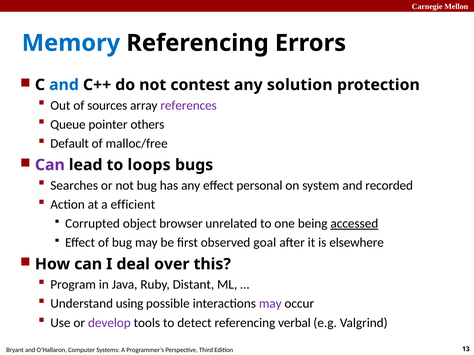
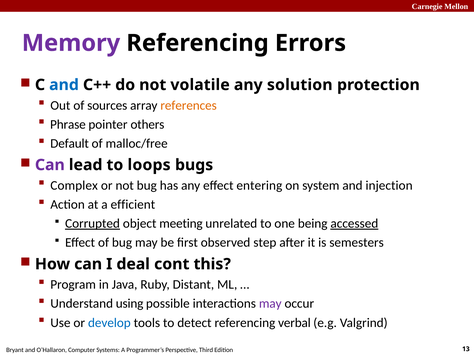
Memory colour: blue -> purple (71, 43)
contest: contest -> volatile (200, 85)
references colour: purple -> orange (189, 105)
Queue: Queue -> Phrase (68, 125)
Searches: Searches -> Complex (74, 186)
personal: personal -> entering (259, 186)
recorded: recorded -> injection (389, 186)
Corrupted underline: none -> present (93, 224)
browser: browser -> meeting (181, 224)
goal: goal -> step (265, 243)
elsewhere: elsewhere -> semesters (357, 243)
over: over -> cont (172, 264)
develop colour: purple -> blue (109, 323)
